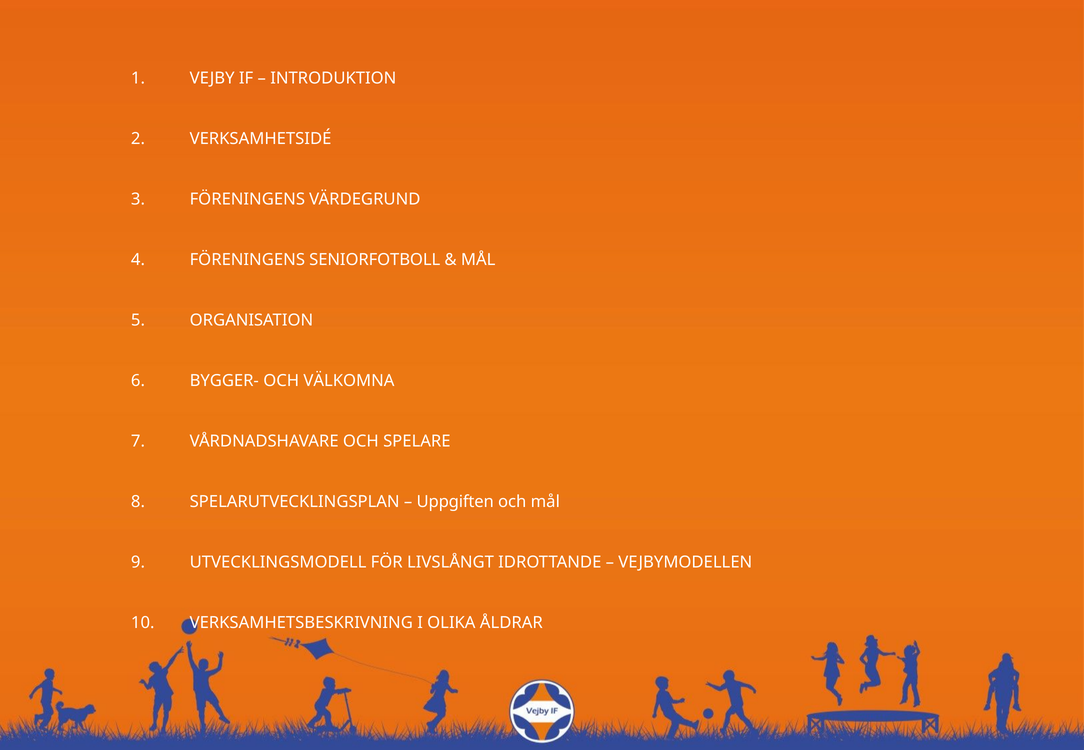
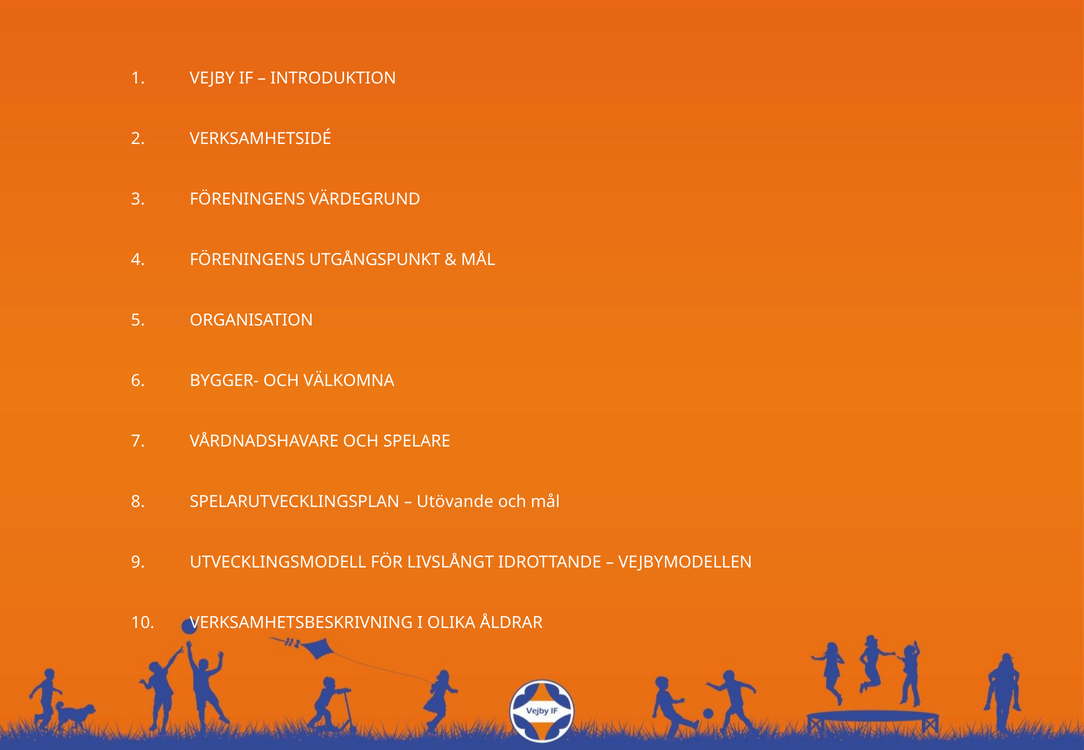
SENIORFOTBOLL: SENIORFOTBOLL -> UTGÅNGSPUNKT (375, 260)
Uppgiften: Uppgiften -> Utövande (455, 502)
